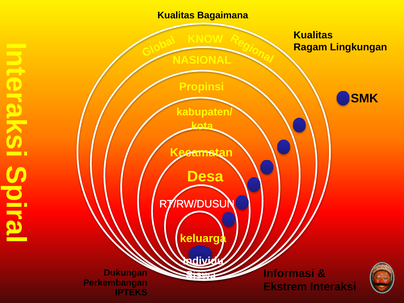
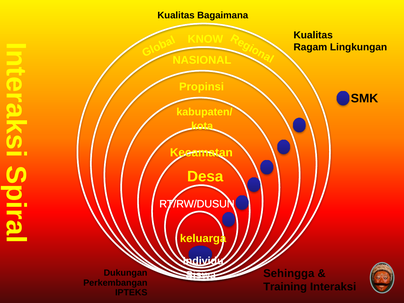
Informasi: Informasi -> Sehingga (289, 273)
Ekstrem: Ekstrem -> Training (285, 287)
